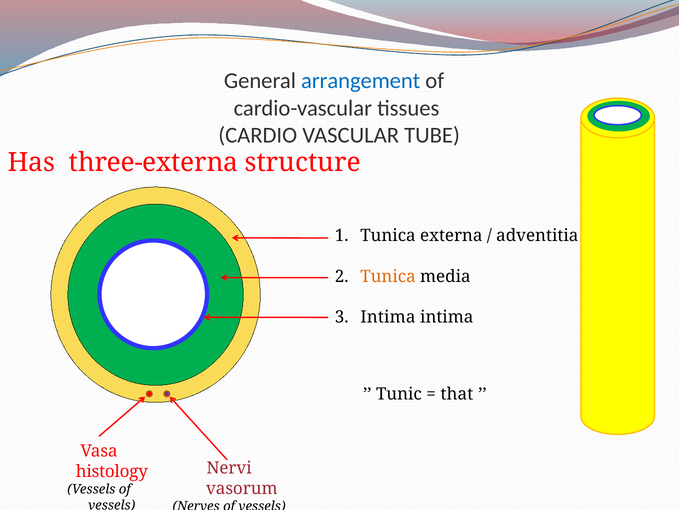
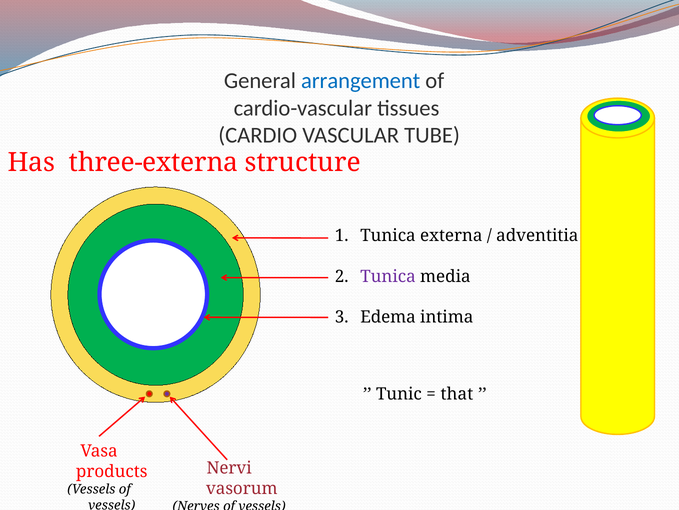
Tunica colour: orange -> purple (388, 276)
Intima: Intima -> Edema (388, 317)
histology: histology -> products (112, 471)
